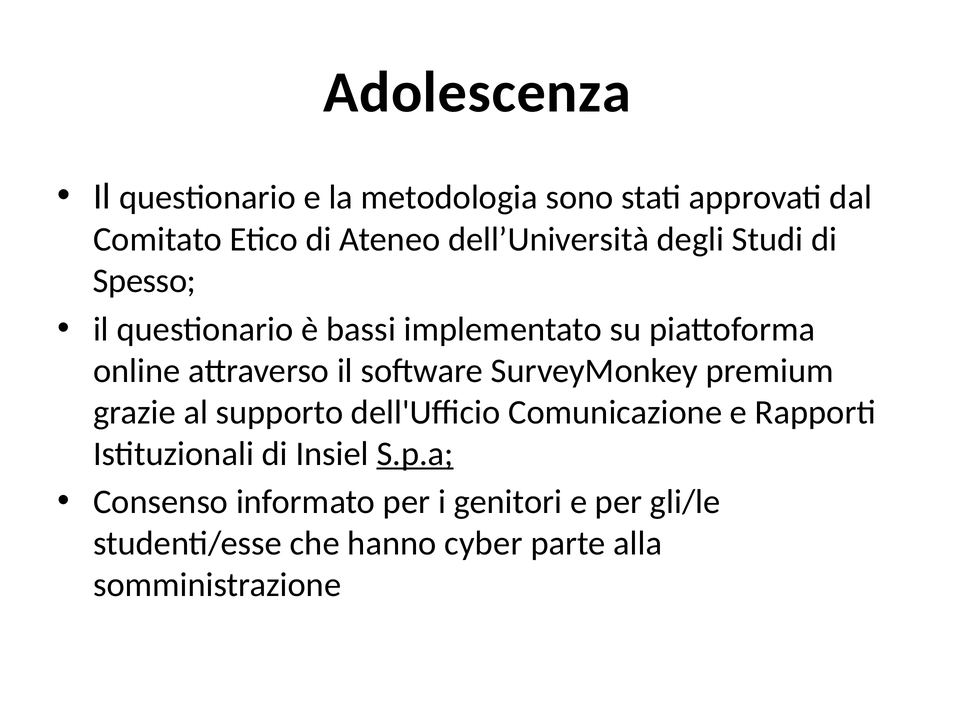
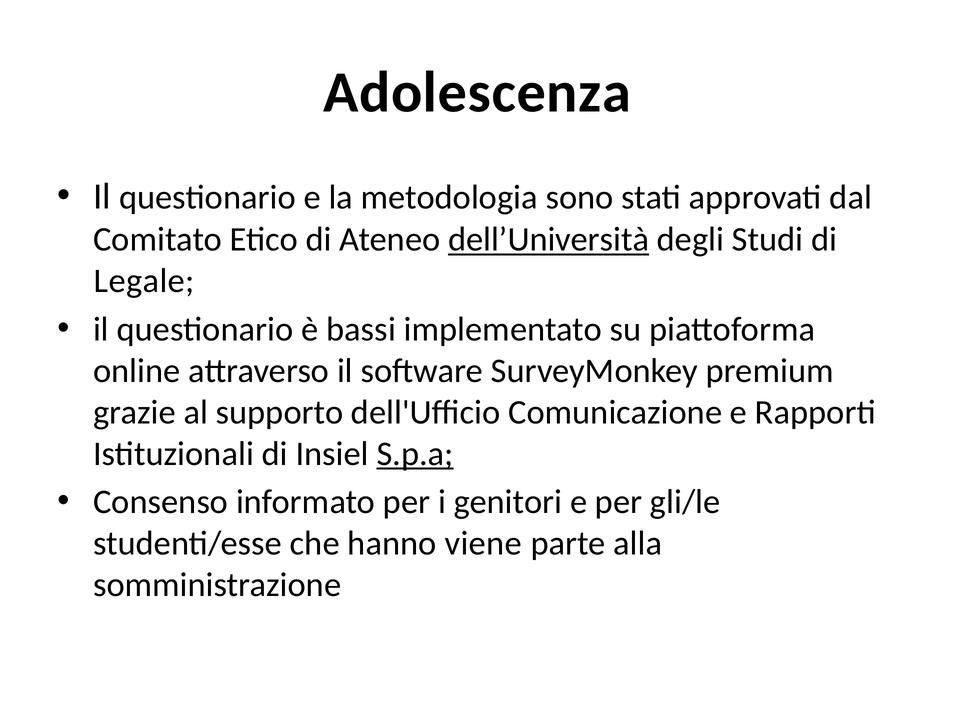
dell’Università underline: none -> present (549, 240)
Spesso: Spesso -> Legale (144, 281)
cyber: cyber -> viene (483, 544)
